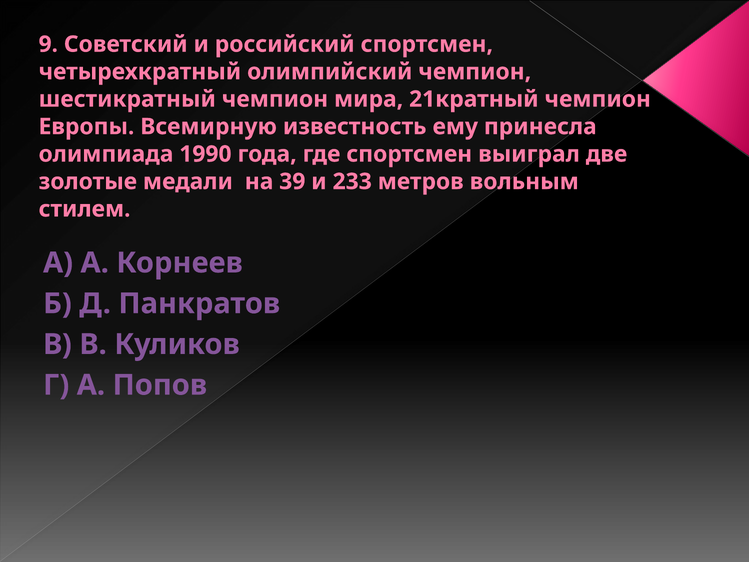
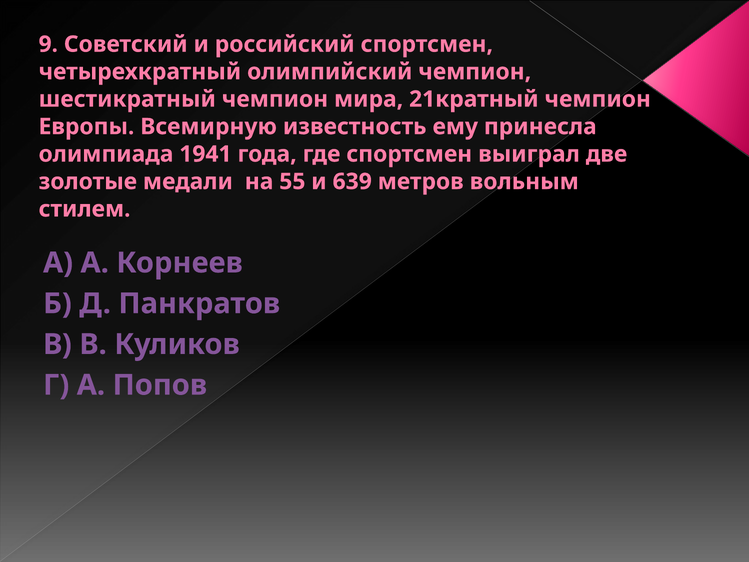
1990: 1990 -> 1941 (205, 154)
39: 39 -> 55 (292, 181)
233: 233 -> 639 (352, 181)
